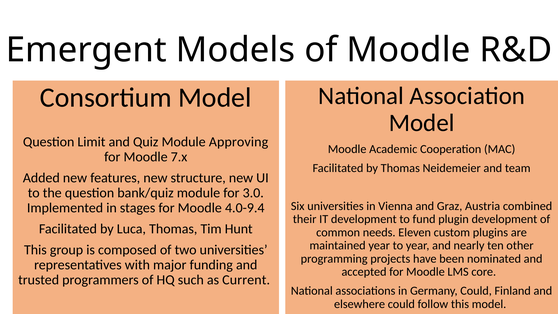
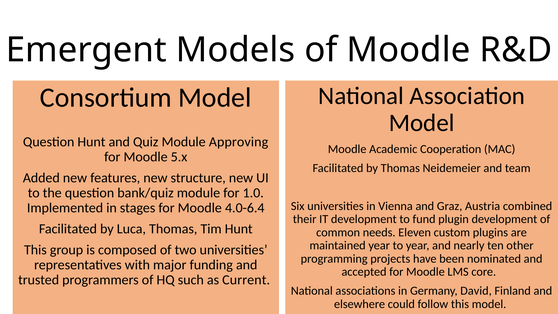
Question Limit: Limit -> Hunt (91, 142)
7.x: 7.x -> 5.x (179, 157)
3.0: 3.0 -> 1.0 (253, 193)
4.0-9.4: 4.0-9.4 -> 4.0-6.4 (245, 208)
Germany Could: Could -> David (476, 291)
